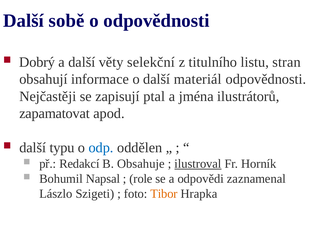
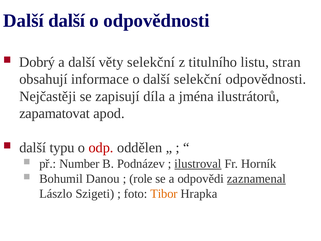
Další sobě: sobě -> další (67, 21)
další materiál: materiál -> selekční (198, 79)
ptal: ptal -> díla (154, 96)
odp colour: blue -> red (101, 148)
Redakcí: Redakcí -> Number (79, 164)
Obsahuje: Obsahuje -> Podnázev (141, 164)
Napsal: Napsal -> Danou (103, 179)
zaznamenal underline: none -> present (256, 179)
